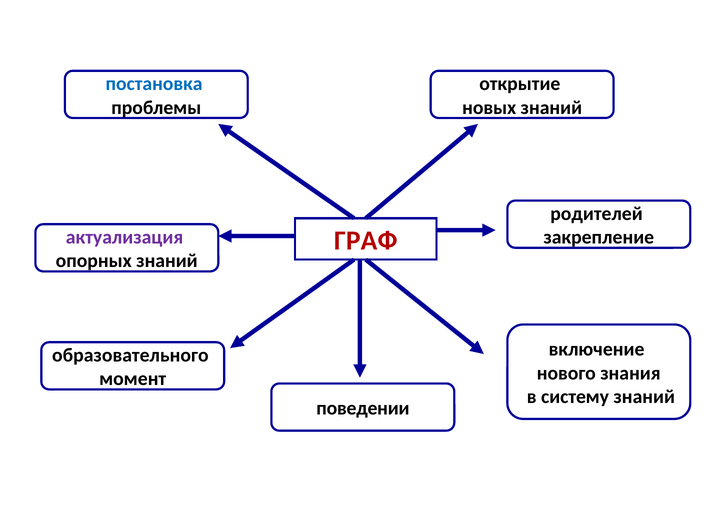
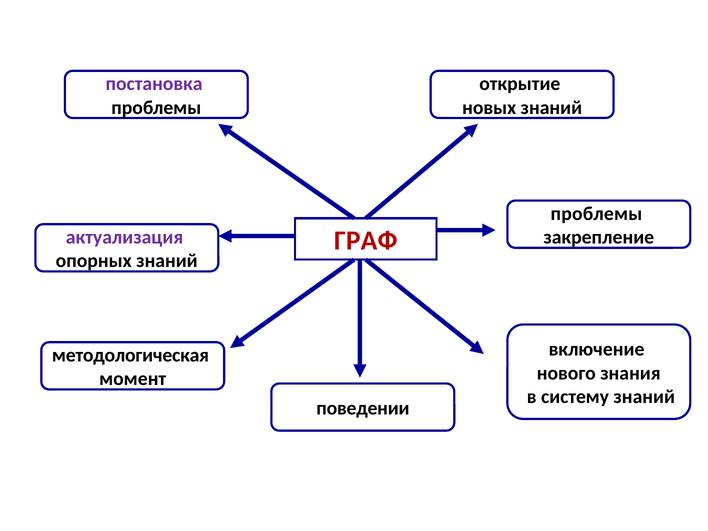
постановка colour: blue -> purple (154, 84)
родителей: родителей -> проблемы (596, 214)
образовательного: образовательного -> методологическая (130, 355)
